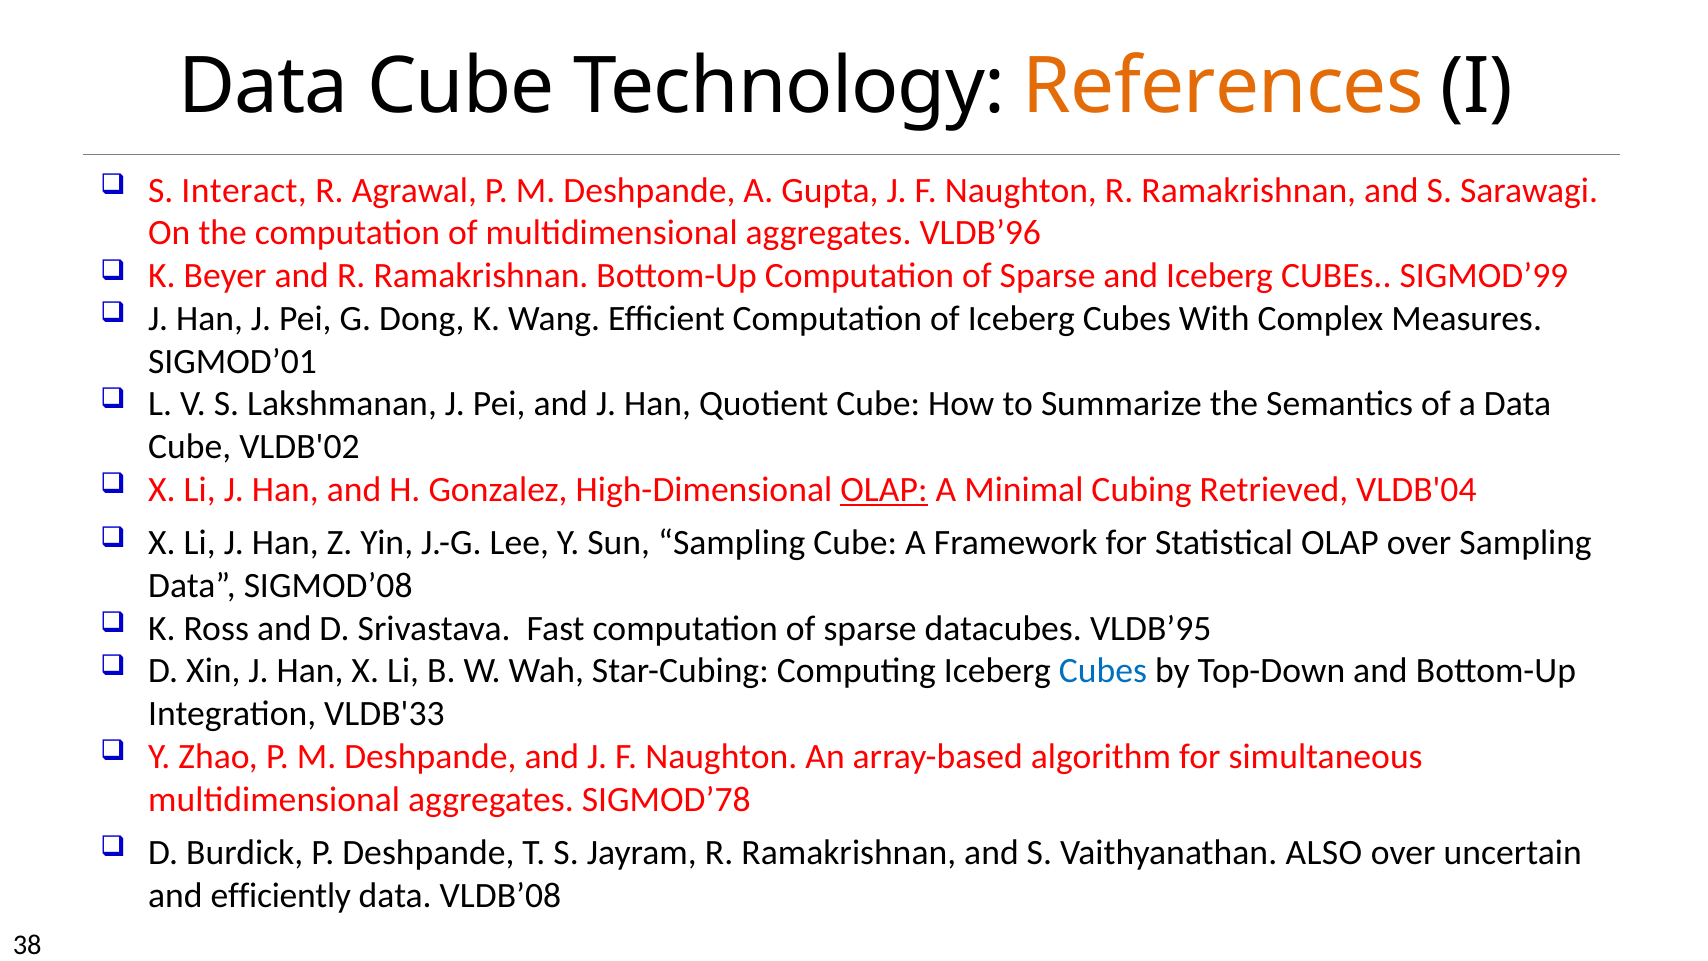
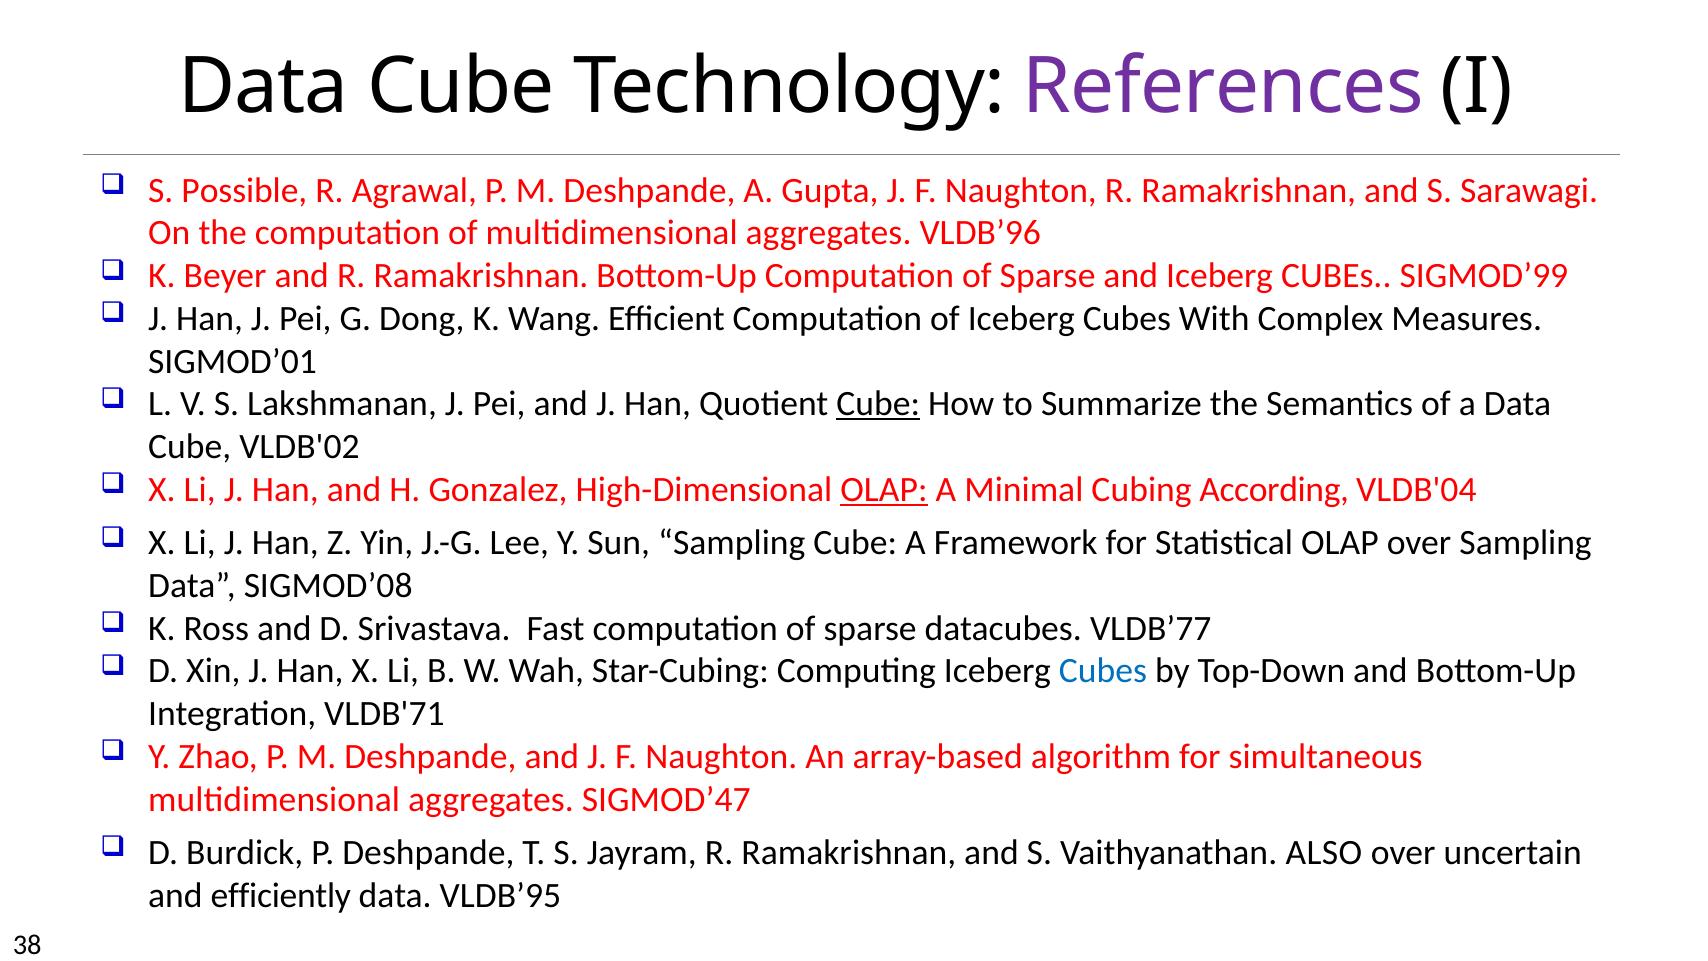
References colour: orange -> purple (1223, 86)
Interact: Interact -> Possible (244, 190)
Cube underline: none -> present (878, 404)
Retrieved: Retrieved -> According (1274, 489)
VLDB’95: VLDB’95 -> VLDB’77 (1151, 628)
VLDB'33: VLDB'33 -> VLDB'71 (384, 714)
SIGMOD’78: SIGMOD’78 -> SIGMOD’47 (666, 799)
VLDB’08: VLDB’08 -> VLDB’95 (500, 895)
